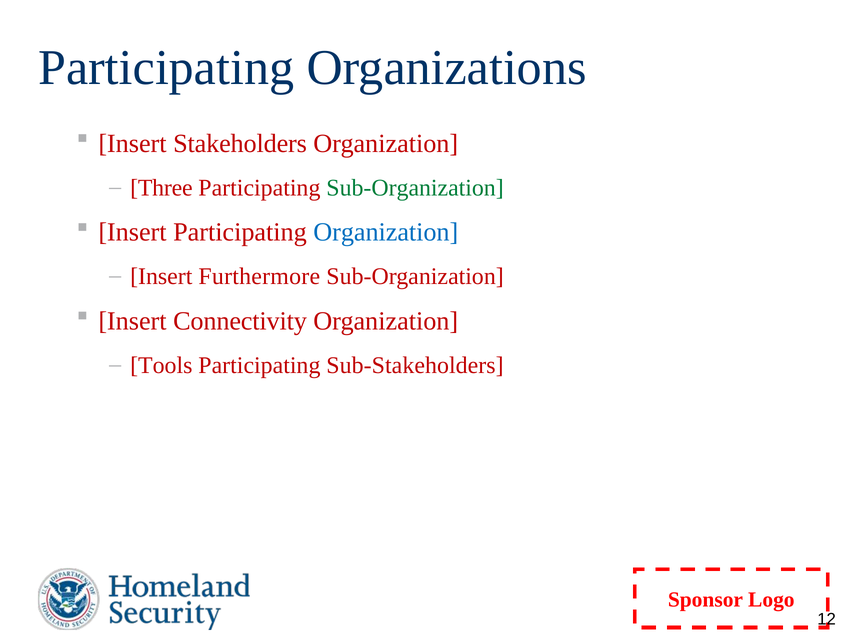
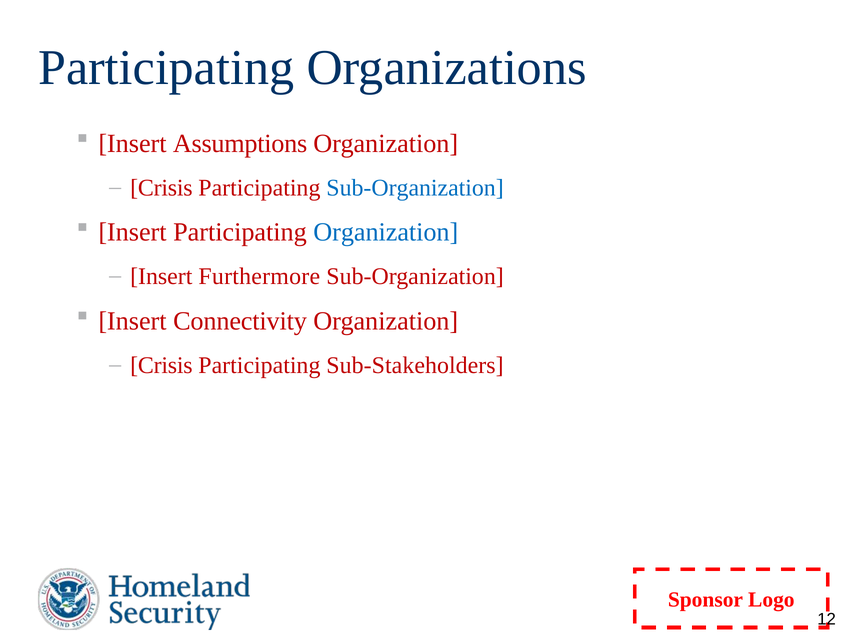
Stakeholders: Stakeholders -> Assumptions (240, 143)
Three: Three -> Crisis (161, 188)
Sub-Organization colour: green -> blue (415, 188)
Tools: Tools -> Crisis (161, 365)
